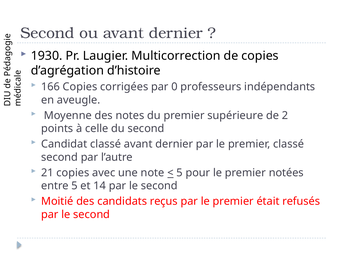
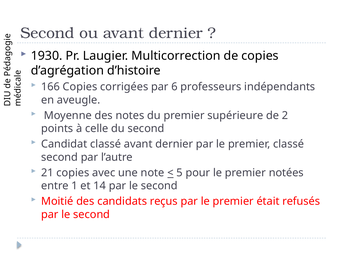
0: 0 -> 6 (174, 87)
entre 5: 5 -> 1 (74, 186)
